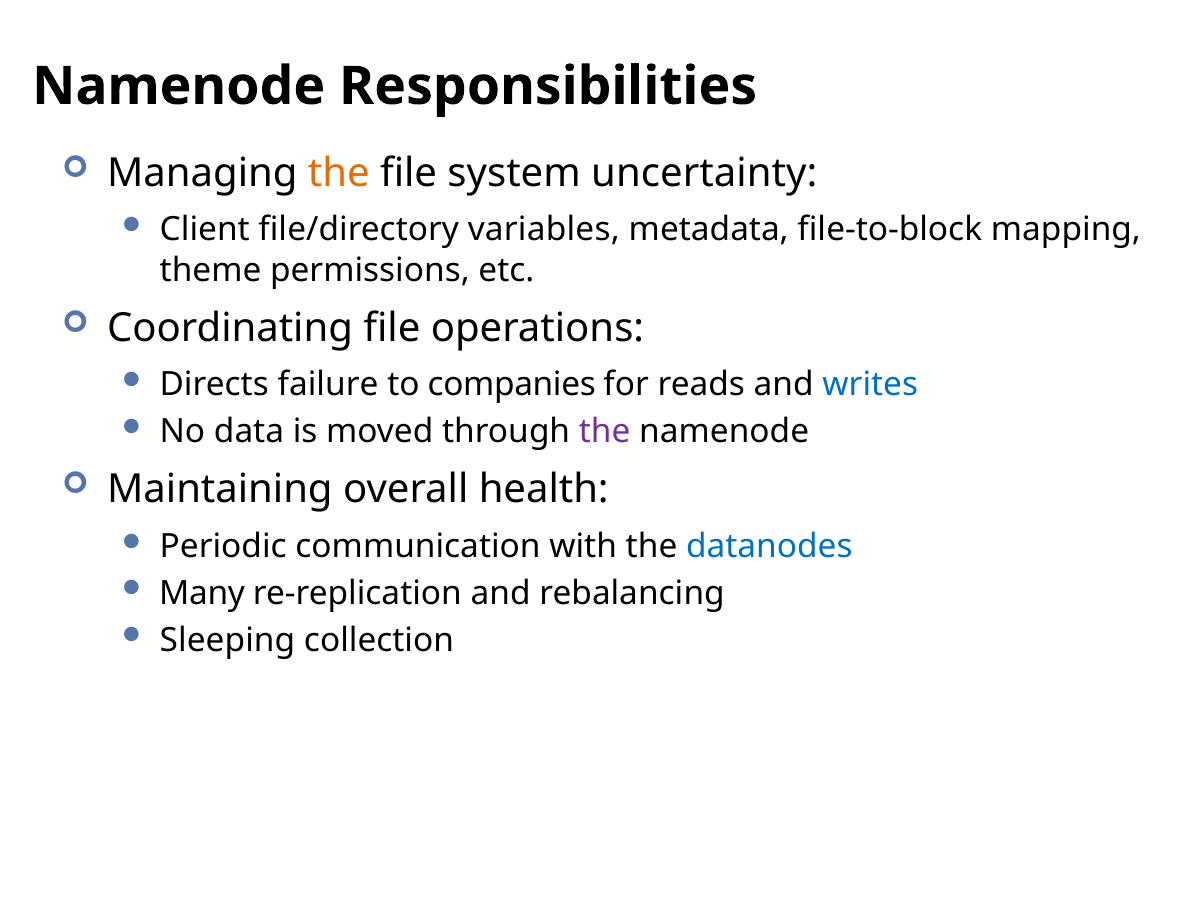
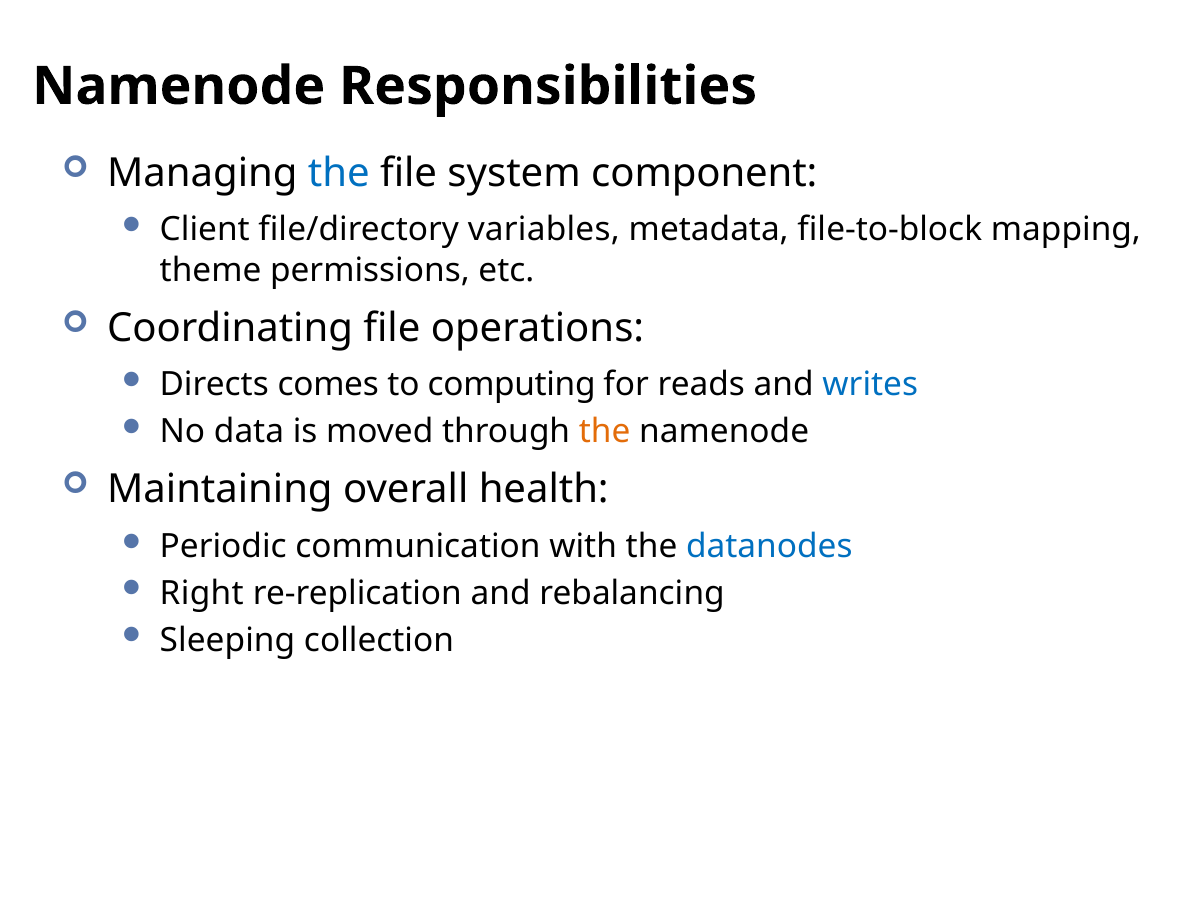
the colour: orange -> blue (339, 173)
uncertainty: uncertainty -> component (704, 173)
failure: failure -> comes (328, 385)
companies: companies -> computing (512, 385)
the colour: purple -> orange (605, 432)
Many: Many -> Right (202, 594)
